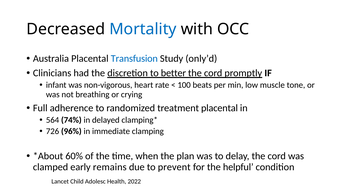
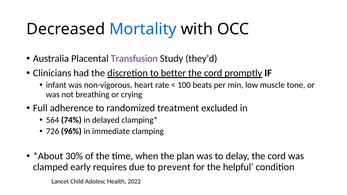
Transfusion colour: blue -> purple (134, 59)
only’d: only’d -> they’d (201, 59)
treatment placental: placental -> excluded (219, 108)
60%: 60% -> 30% (74, 156)
remains: remains -> requires (110, 167)
